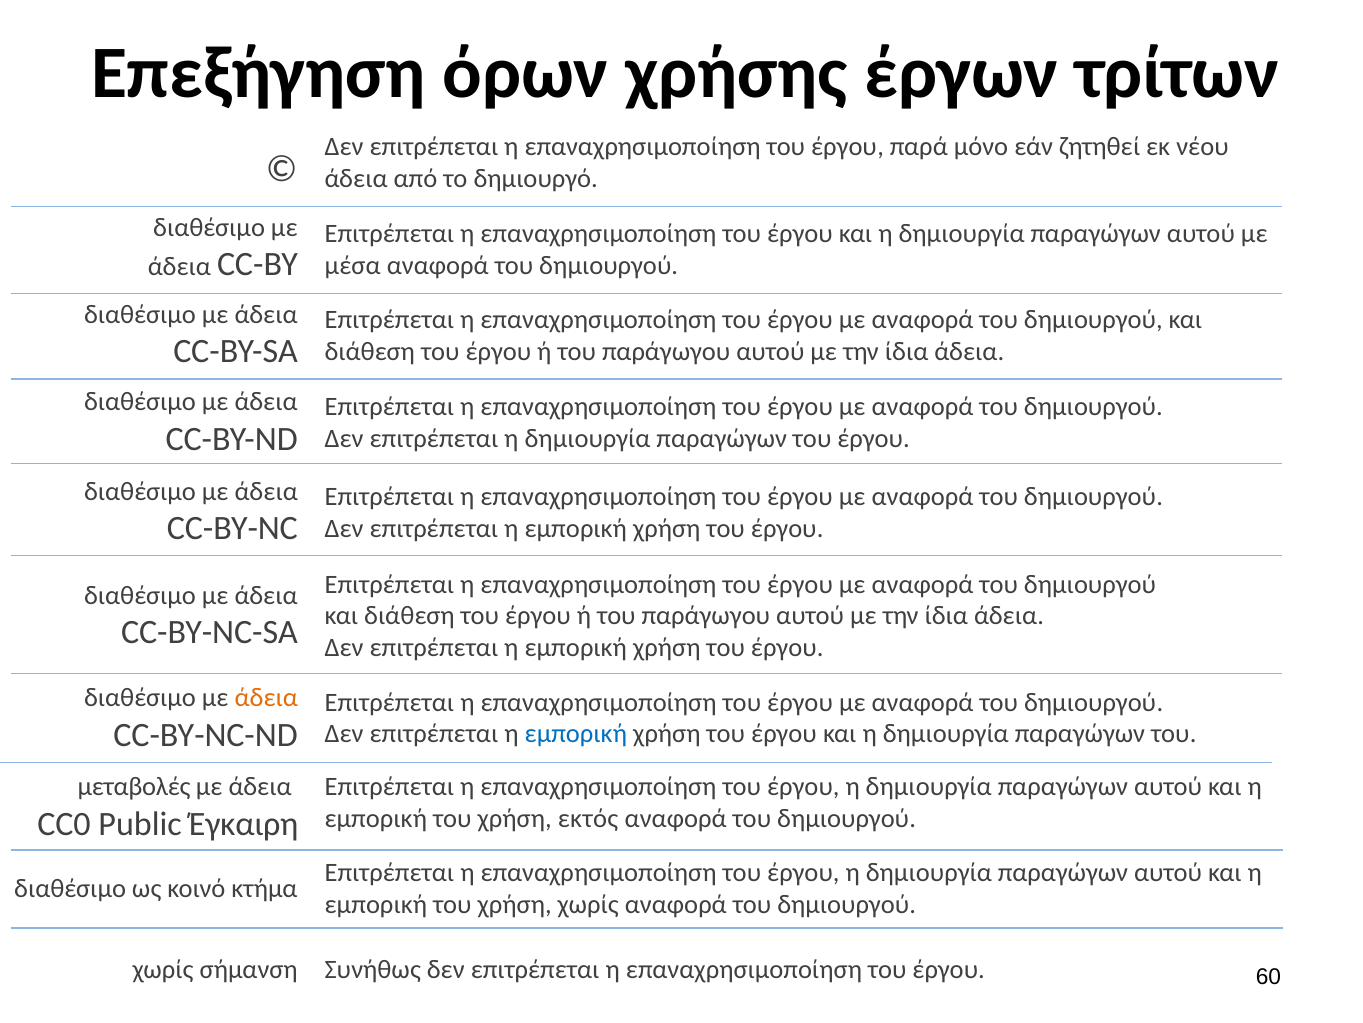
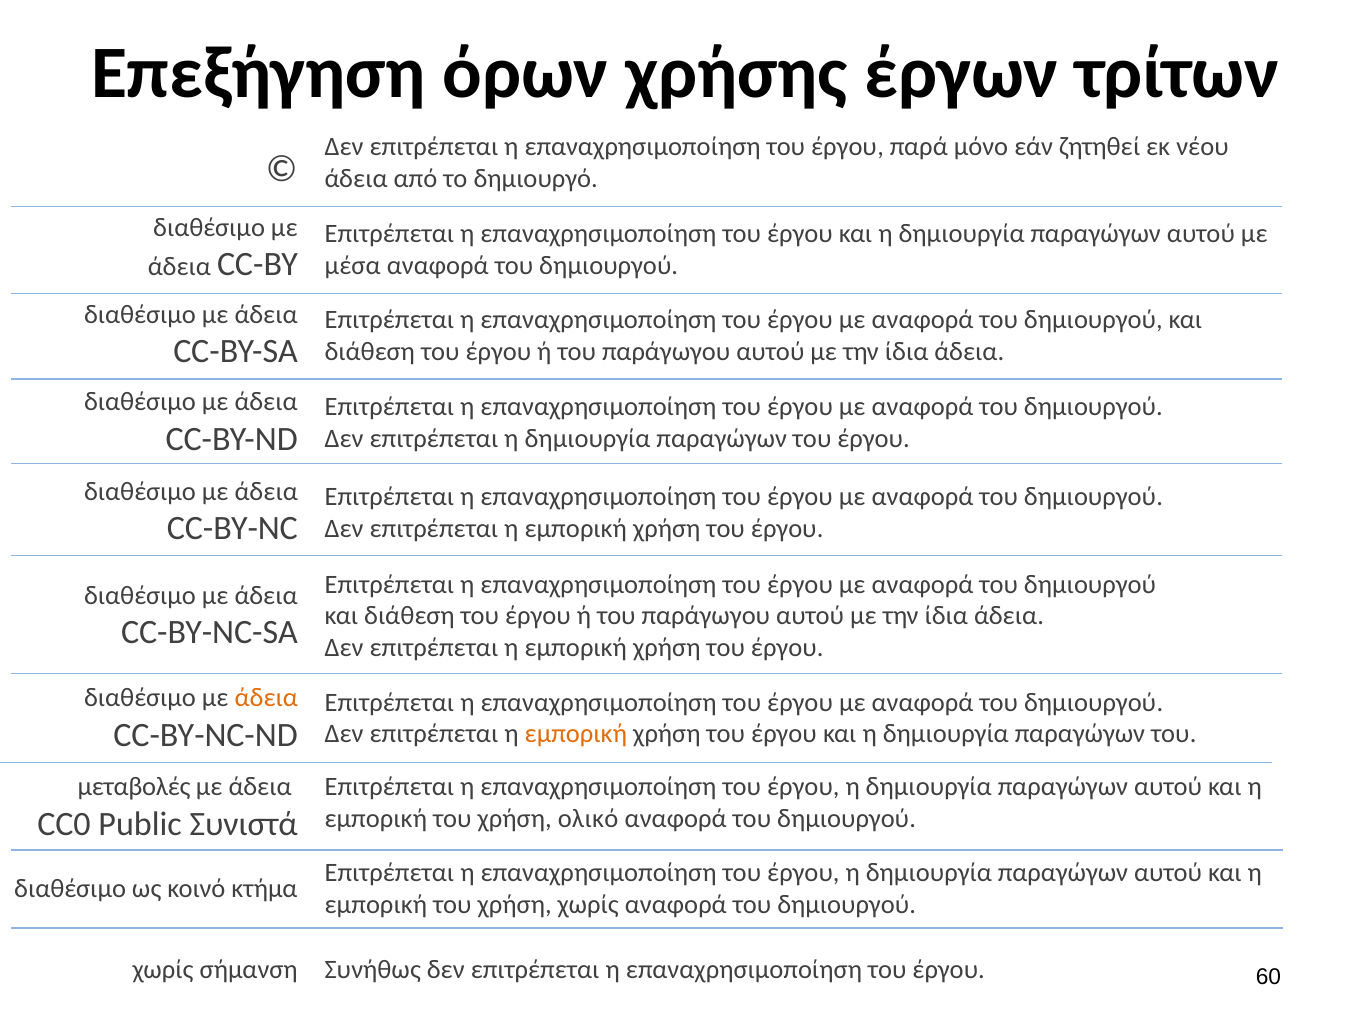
εμπορική colour: blue -> orange (576, 734)
εκτός: εκτός -> ολικό (588, 818)
Έγκαιρη: Έγκαιρη -> Συνιστά (244, 823)
